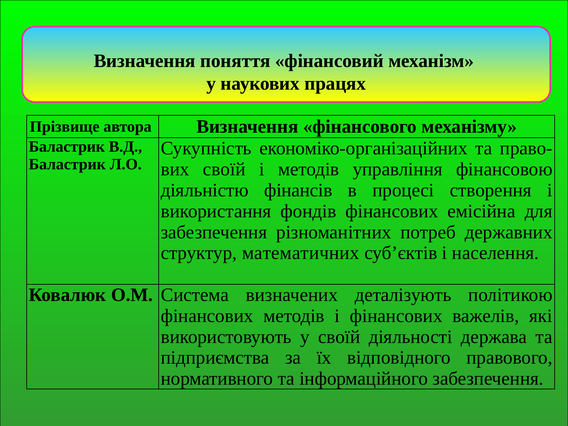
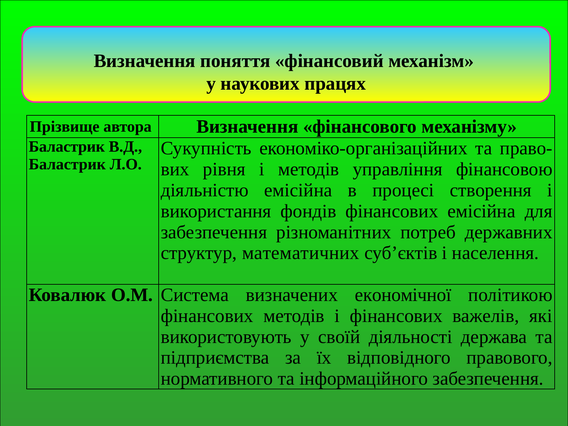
своїй: своїй -> рівня (224, 169)
діяльністю фінансів: фінансів -> емісійна (298, 190)
деталізують: деталізують -> економічної (403, 295)
